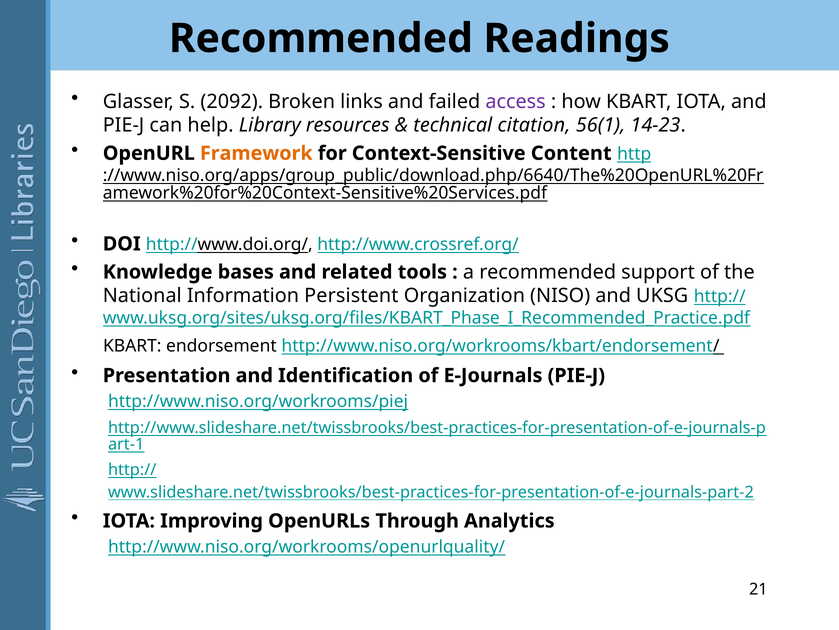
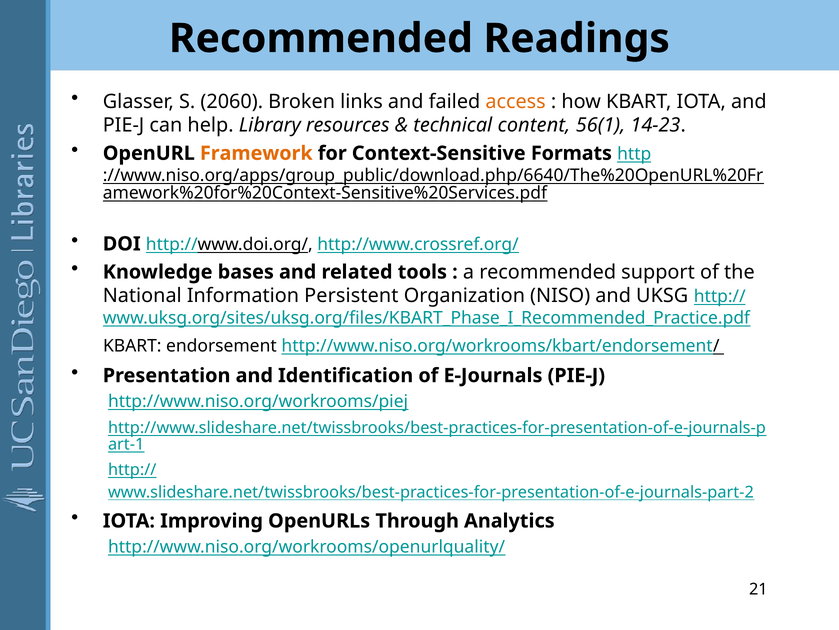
2092: 2092 -> 2060 (232, 101)
access colour: purple -> orange (516, 101)
citation: citation -> content (534, 125)
Content: Content -> Formats (571, 153)
